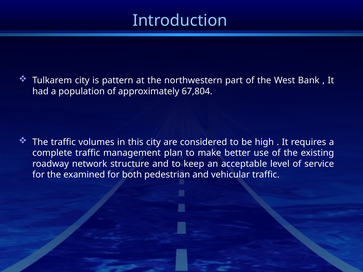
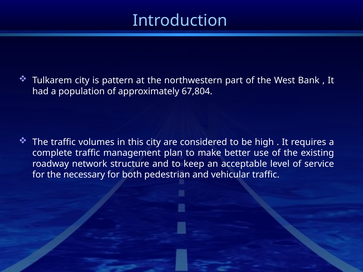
examined: examined -> necessary (84, 175)
